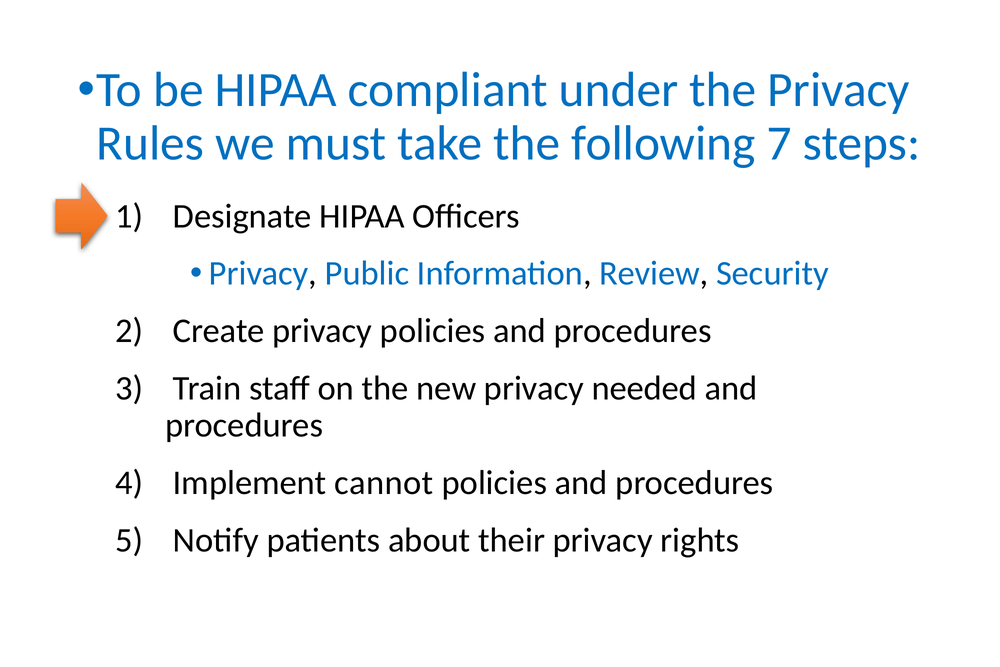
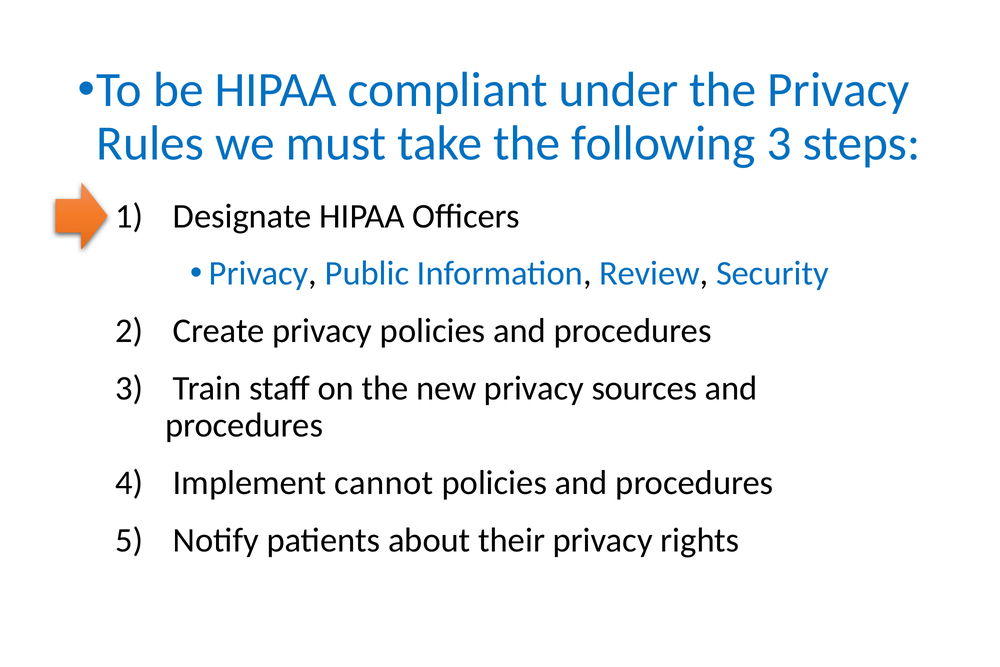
following 7: 7 -> 3 (779, 143)
needed: needed -> sources (644, 388)
